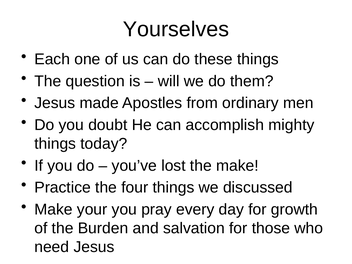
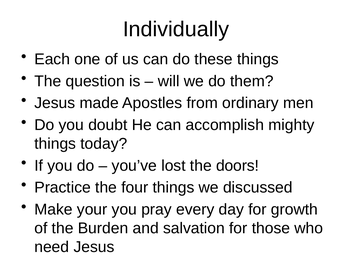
Yourselves: Yourselves -> Individually (176, 29)
the make: make -> doors (237, 166)
